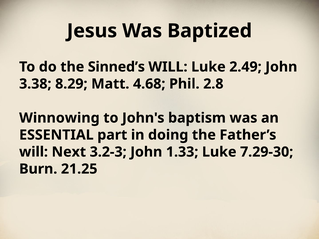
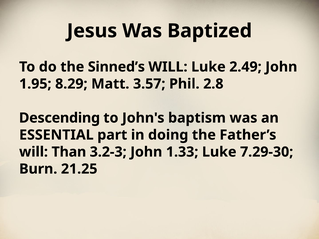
3.38: 3.38 -> 1.95 (35, 84)
4.68: 4.68 -> 3.57 (149, 84)
Winnowing: Winnowing -> Descending (60, 118)
Next: Next -> Than (69, 152)
